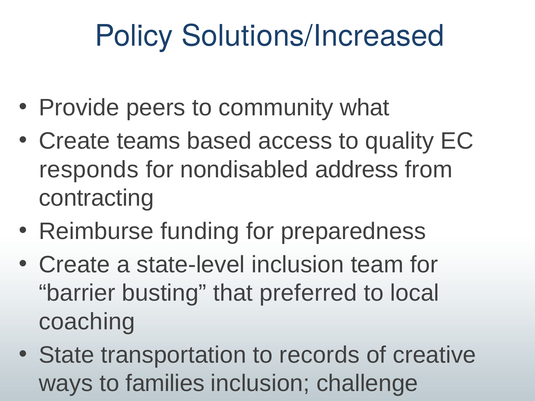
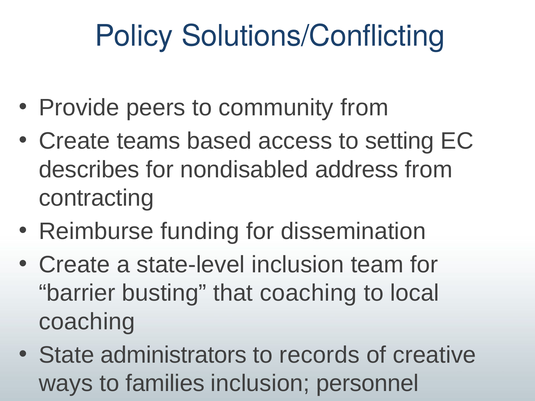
Solutions/Increased: Solutions/Increased -> Solutions/Conflicting (313, 36)
community what: what -> from (364, 108)
quality: quality -> setting (400, 141)
responds: responds -> describes (89, 170)
preparedness: preparedness -> dissemination (353, 231)
that preferred: preferred -> coaching (308, 293)
transportation: transportation -> administrators (174, 355)
challenge: challenge -> personnel (367, 384)
